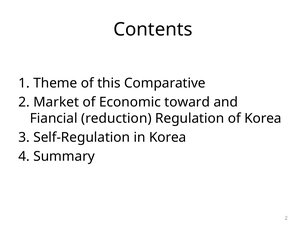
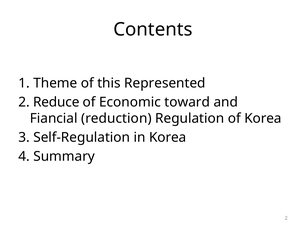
Comparative: Comparative -> Represented (165, 83)
Market: Market -> Reduce (56, 102)
